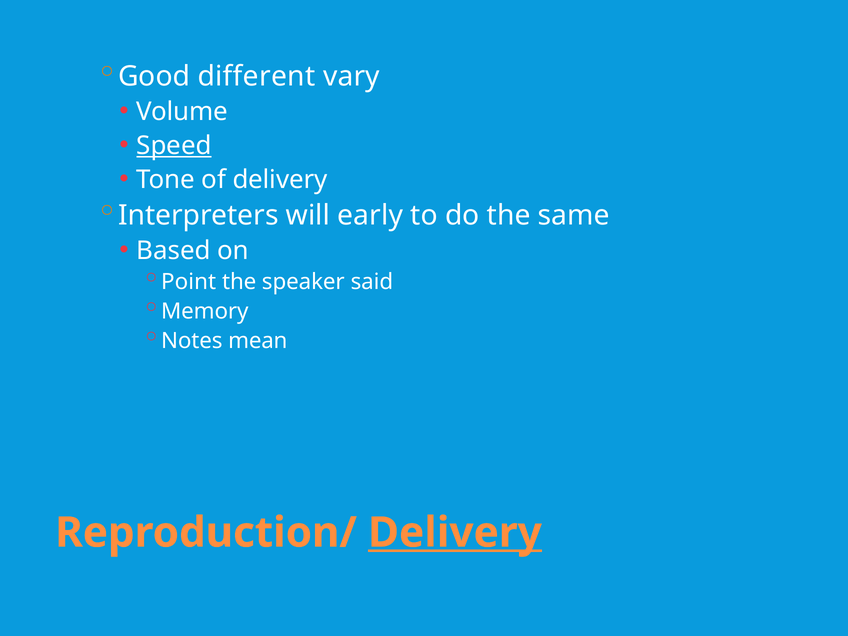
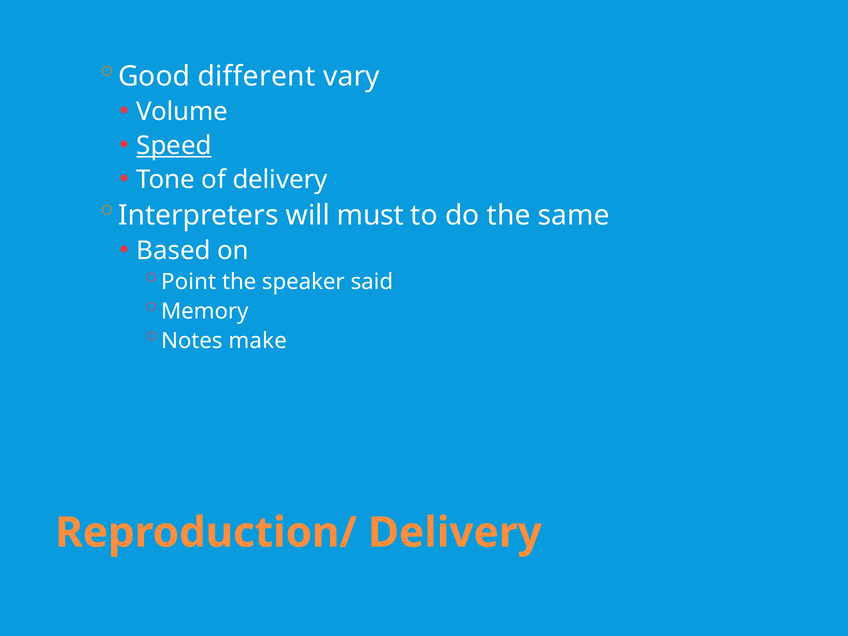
early: early -> must (370, 215)
mean: mean -> make (258, 341)
Delivery underline: present -> none (455, 533)
